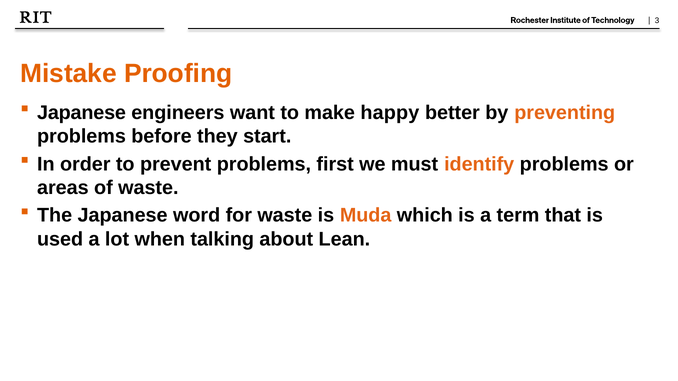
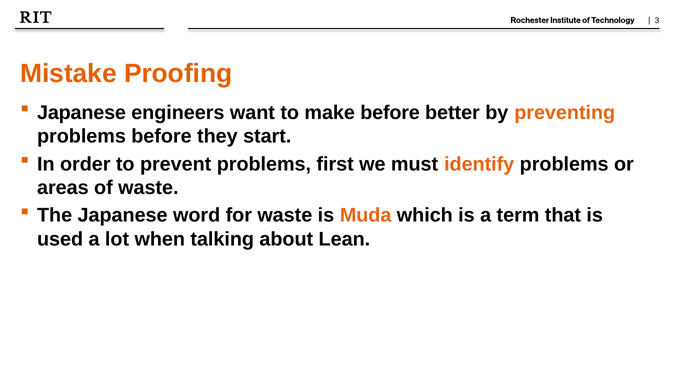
make happy: happy -> before (390, 113)
